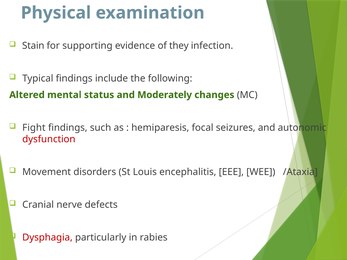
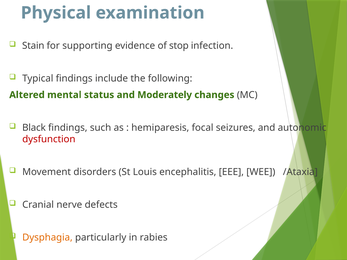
they: they -> stop (179, 46)
Fight: Fight -> Black (34, 128)
Dysphagia colour: red -> orange (47, 238)
